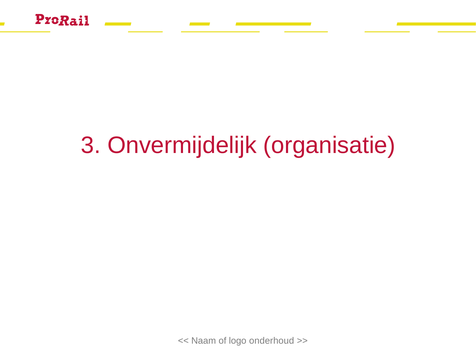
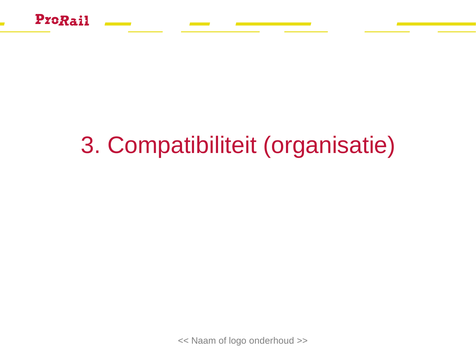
Onvermijdelijk: Onvermijdelijk -> Compatibiliteit (182, 145)
